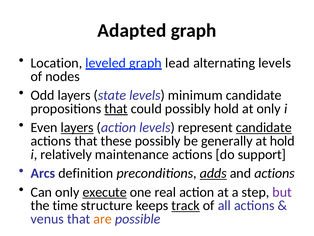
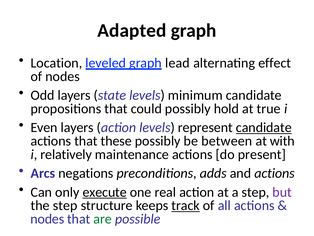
alternating levels: levels -> effect (275, 63)
that underline: present -> none (116, 108)
at only: only -> true (269, 108)
layers underline: present -> none (77, 127)
generally: generally -> between (227, 141)
at hold: hold -> with (282, 141)
support: support -> present (262, 154)
definition: definition -> negations (86, 173)
adds underline: present -> none (213, 173)
the time: time -> step (65, 205)
venus: venus -> nodes (47, 219)
are colour: orange -> green (103, 219)
